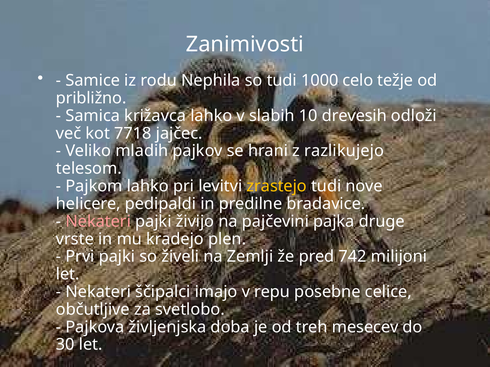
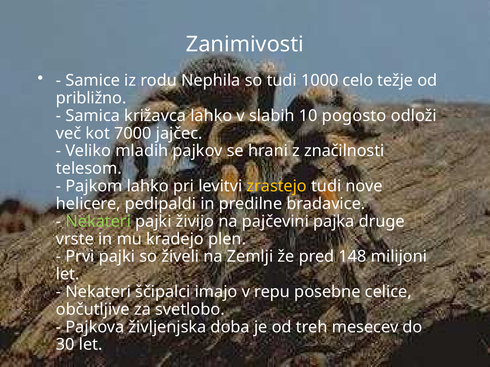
drevesih: drevesih -> pogosto (354, 116)
7718: 7718 -> 7000 (133, 133)
razlikujejo: razlikujejo -> značilnosti (344, 151)
Nekateri colour: pink -> light green (98, 222)
742: 742 -> 148 (353, 257)
